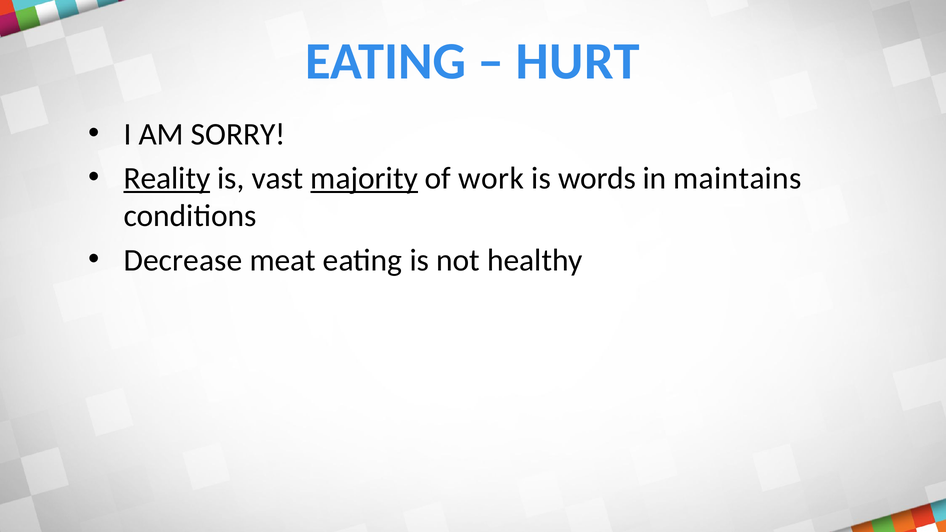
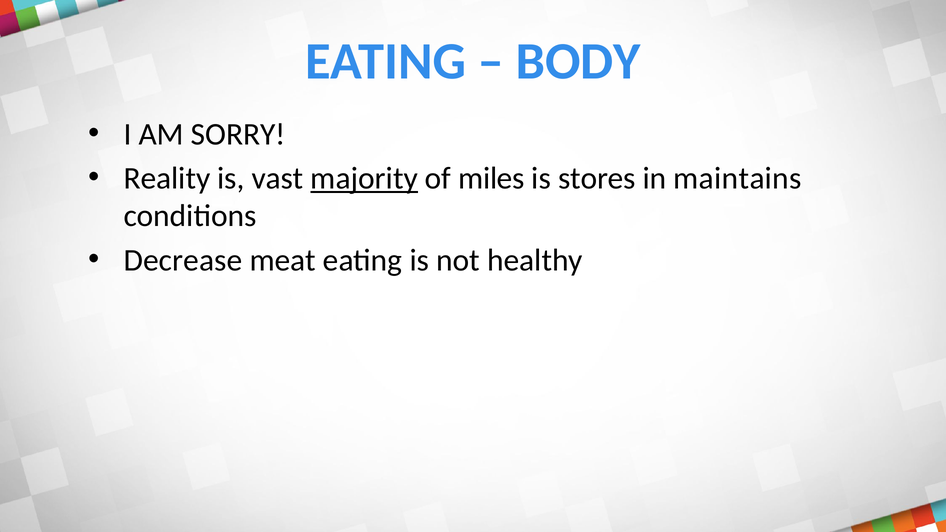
HURT: HURT -> BODY (578, 61)
Reality underline: present -> none (167, 178)
work: work -> miles (491, 178)
words: words -> stores (597, 178)
